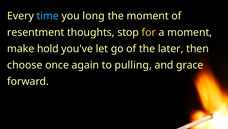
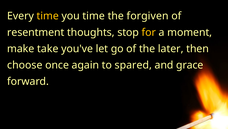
time colour: light blue -> yellow (48, 16)
you long: long -> time (94, 16)
the moment: moment -> forgiven (148, 16)
hold: hold -> take (48, 49)
pulling: pulling -> spared (133, 65)
